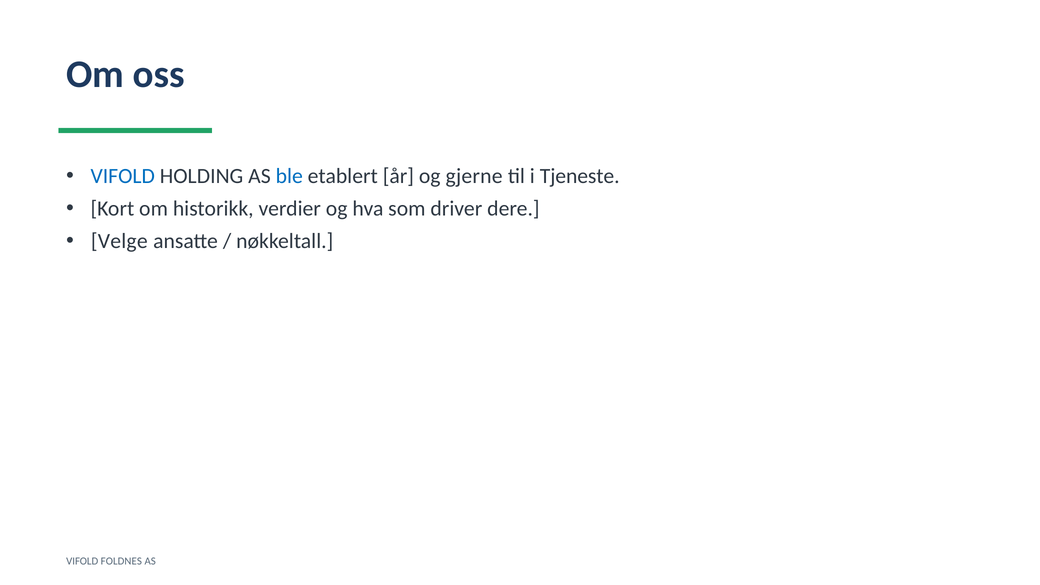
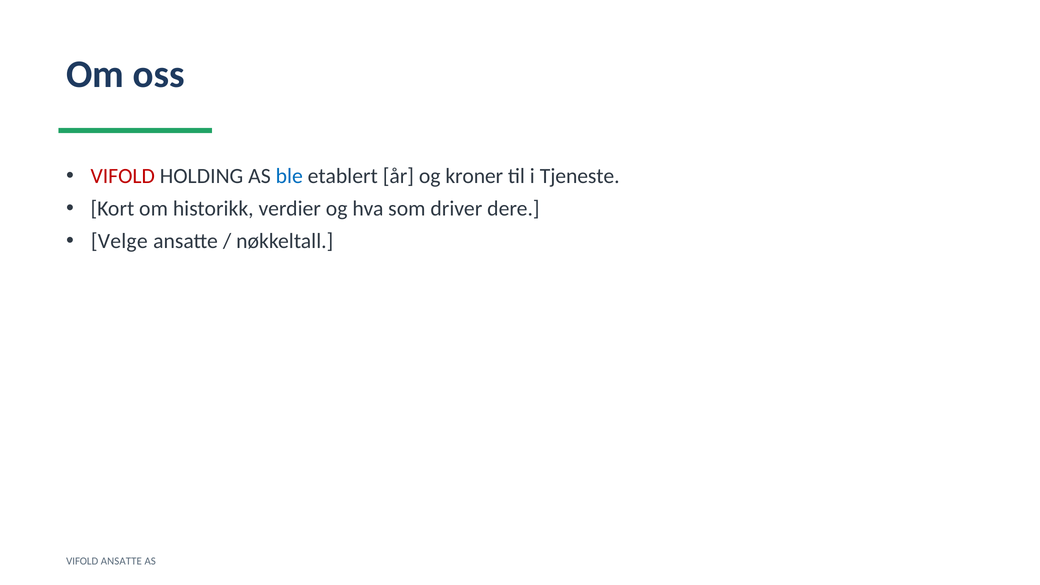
VIFOLD colour: blue -> red (123, 176)
gjerne: gjerne -> kroner (474, 176)
VIFOLD FOLDNES: FOLDNES -> ANSATTE (121, 561)
